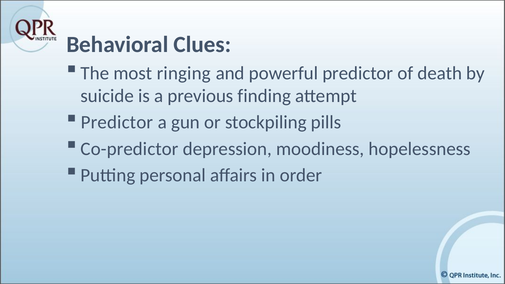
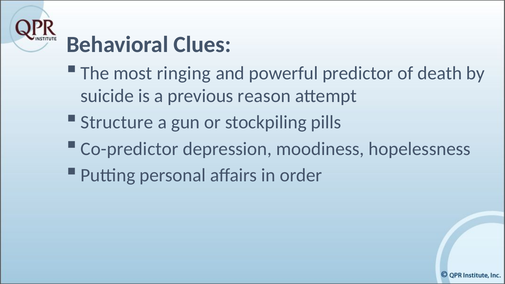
finding: finding -> reason (264, 96)
Predictor: Predictor -> Structure (117, 122)
